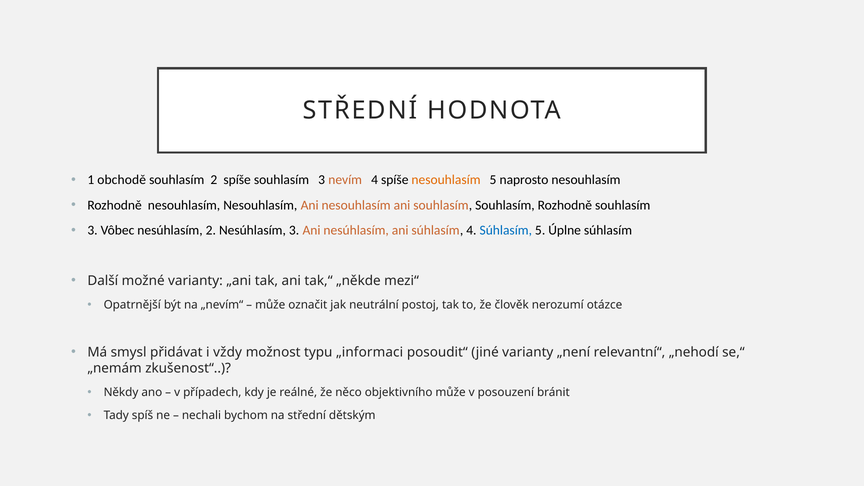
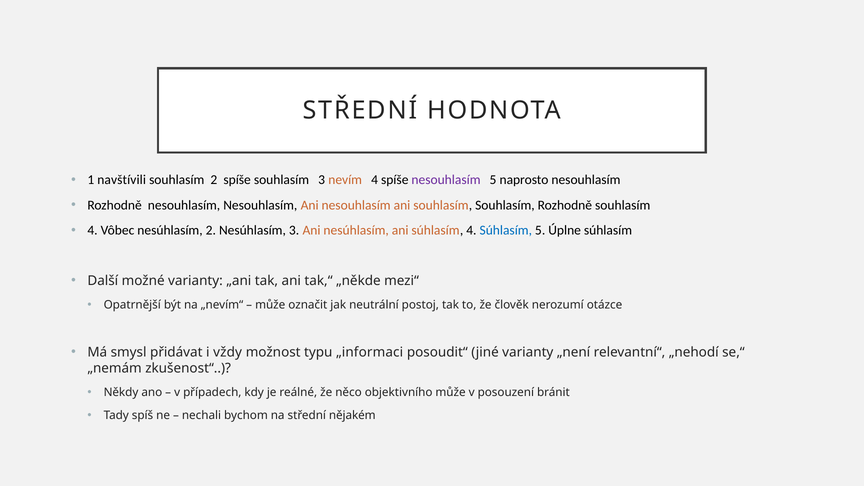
obchodě: obchodě -> navštívili (122, 180)
nesouhlasím colour: orange -> purple (446, 180)
3: 3 -> 4 (93, 230)
dětským: dětským -> nějakém (352, 415)
